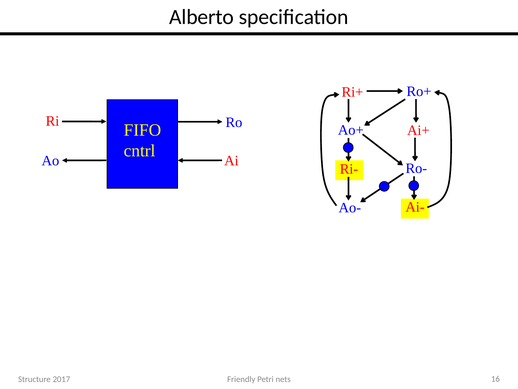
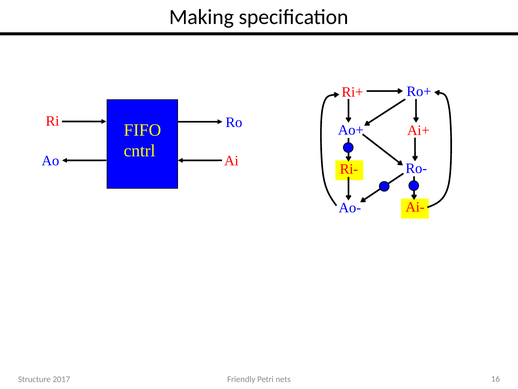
Alberto: Alberto -> Making (202, 17)
